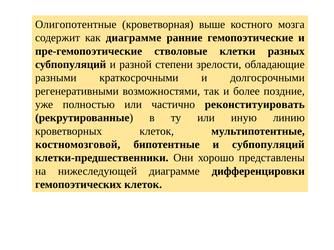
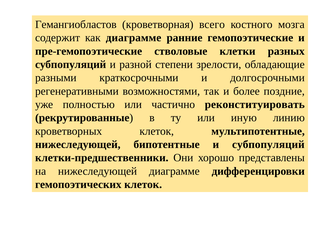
Олигопотентные: Олигопотентные -> Гемангиобластов (76, 25)
выше: выше -> всего (212, 25)
костномозговой: костномозговой -> нижеследующей (78, 145)
